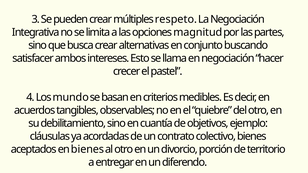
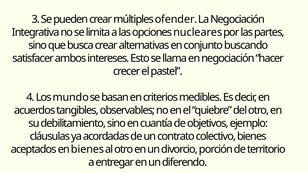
respeto: respeto -> ofender (176, 19)
magnitud: magnitud -> nucleares (198, 32)
